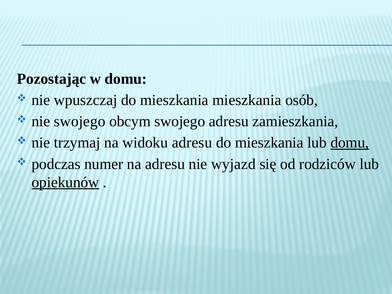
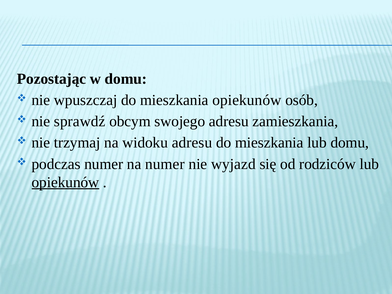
mieszkania mieszkania: mieszkania -> opiekunów (247, 100)
nie swojego: swojego -> sprawdź (80, 121)
domu underline: present -> none (350, 143)
na adresu: adresu -> numer (165, 164)
